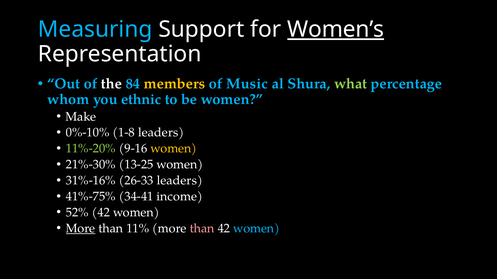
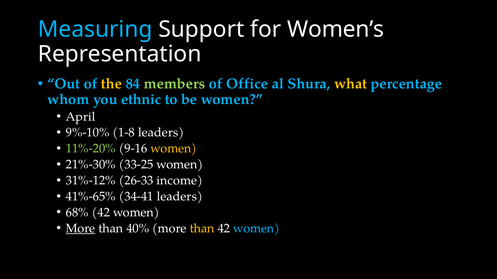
Women’s underline: present -> none (336, 29)
the colour: white -> yellow (112, 84)
members colour: yellow -> light green (175, 84)
Music: Music -> Office (247, 84)
what colour: light green -> yellow (351, 84)
Make: Make -> April (81, 117)
0%-10%: 0%-10% -> 9%-10% (88, 133)
13-25: 13-25 -> 33-25 (136, 165)
31%-16%: 31%-16% -> 31%-12% (91, 181)
26-33 leaders: leaders -> income (180, 181)
41%-75%: 41%-75% -> 41%-65% (91, 197)
34-41 income: income -> leaders (180, 197)
52%: 52% -> 68% (77, 213)
11%: 11% -> 40% (138, 229)
than colour: pink -> yellow (202, 229)
